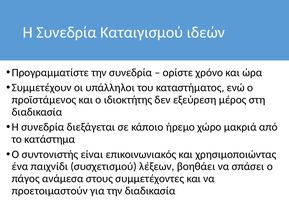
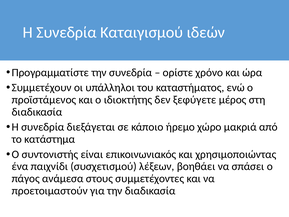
εξεύρεση: εξεύρεση -> ξεφύγετε (195, 100)
